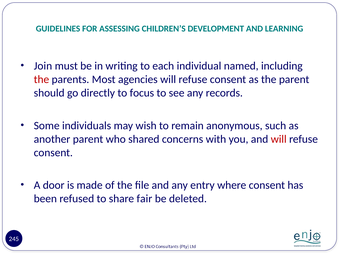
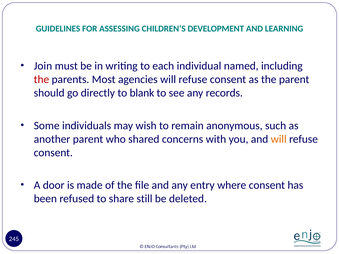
focus: focus -> blank (142, 93)
will colour: red -> orange (279, 139)
fair: fair -> still (144, 199)
